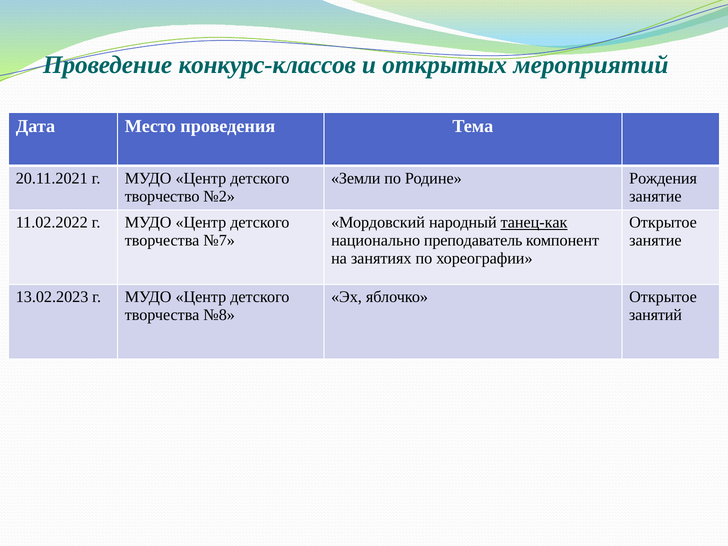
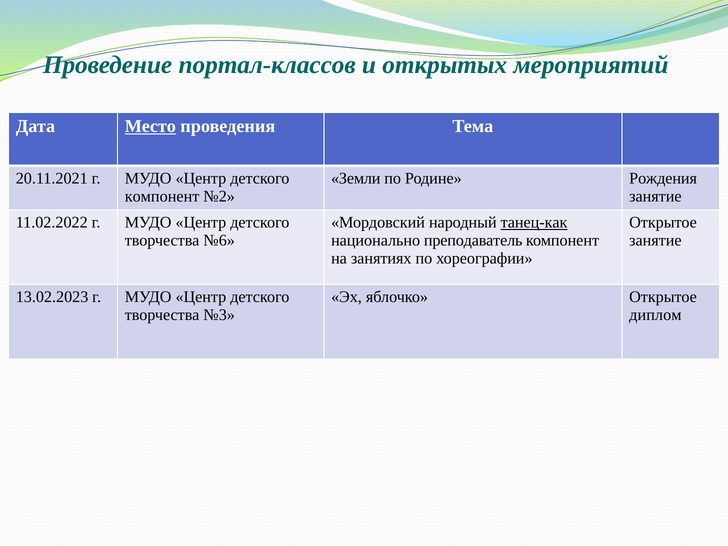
конкурс-классов: конкурс-классов -> портал-классов (267, 65)
Место underline: none -> present (150, 126)
творчество: творчество -> компонент (162, 197)
№7: №7 -> №6 (219, 241)
№8: №8 -> №3 (219, 315)
занятий: занятий -> диплом (655, 315)
